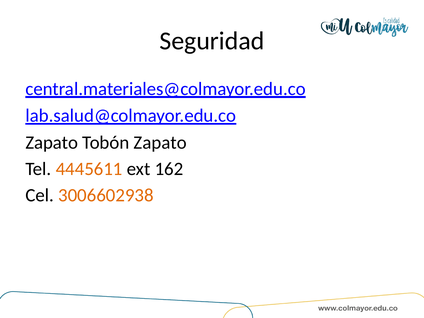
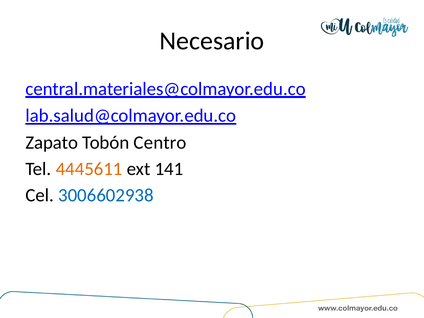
Seguridad: Seguridad -> Necesario (212, 41)
Tobón Zapato: Zapato -> Centro (160, 143)
162: 162 -> 141 (169, 169)
3006602938 colour: orange -> blue (106, 195)
